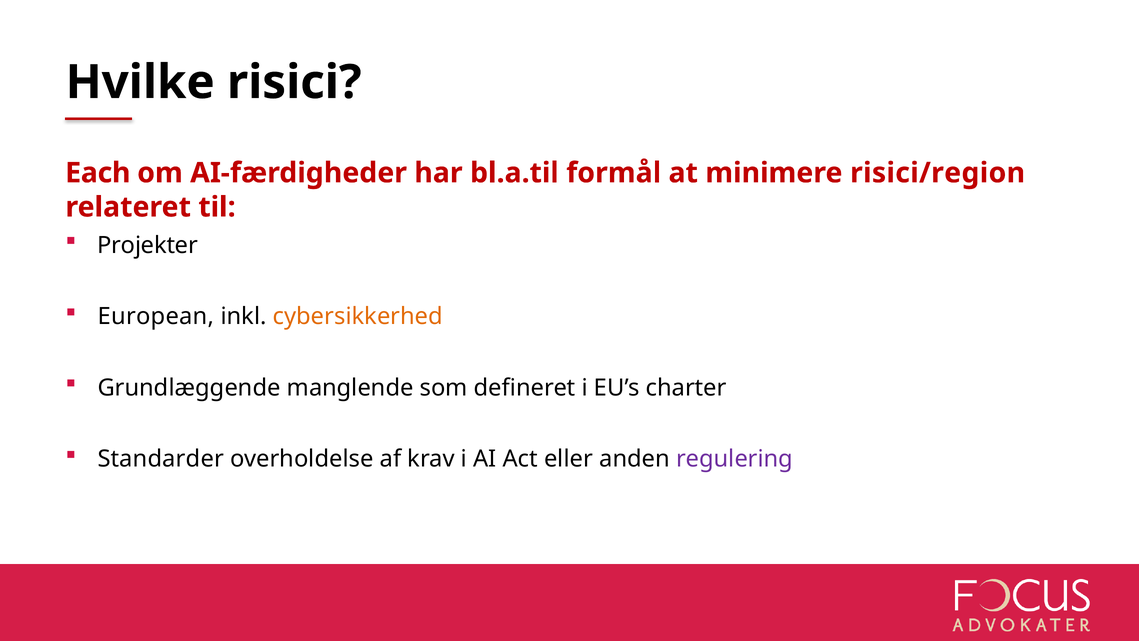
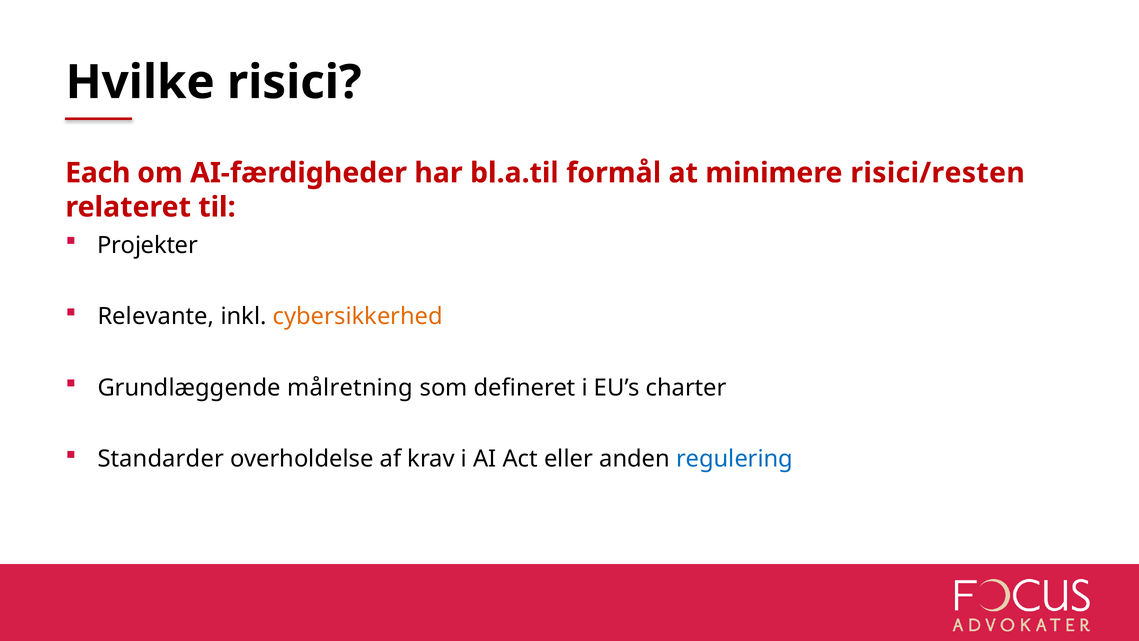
risici/region: risici/region -> risici/resten (938, 173)
European: European -> Relevante (156, 316)
manglende: manglende -> målretning (350, 388)
regulering colour: purple -> blue (735, 459)
